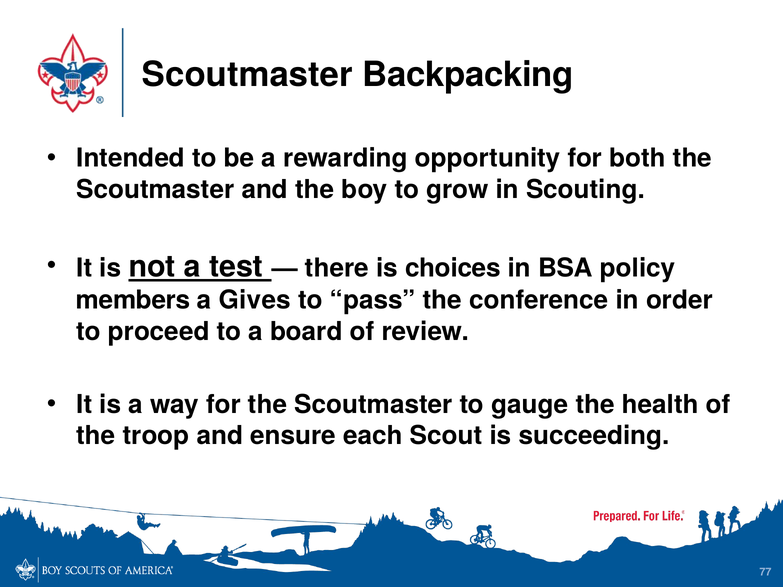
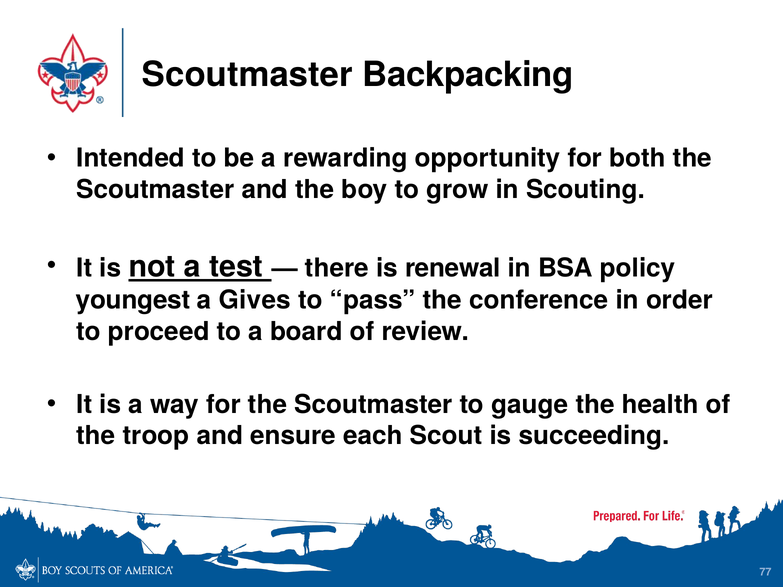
choices: choices -> renewal (453, 268)
members: members -> youngest (133, 300)
